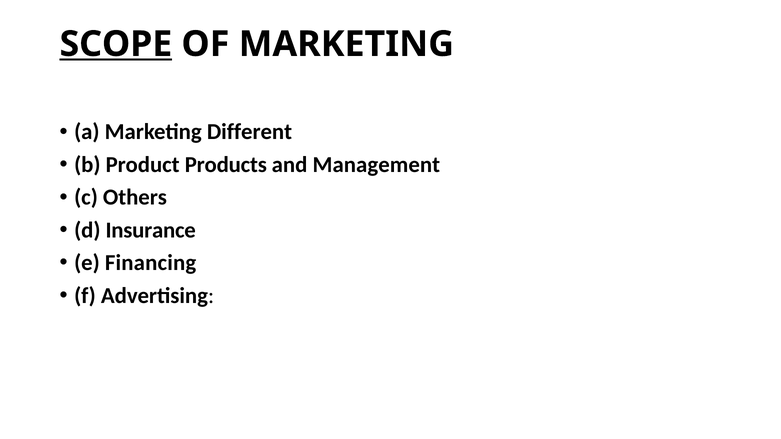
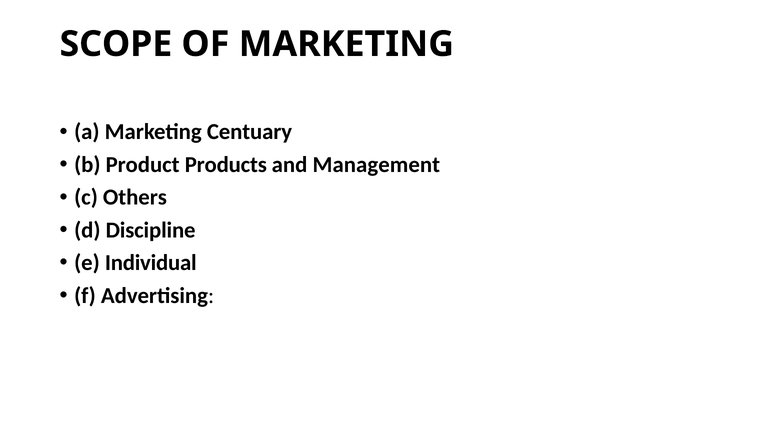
SCOPE underline: present -> none (116, 44)
Different: Different -> Centuary (250, 132)
Insurance: Insurance -> Discipline (151, 230)
Financing: Financing -> Individual (151, 263)
